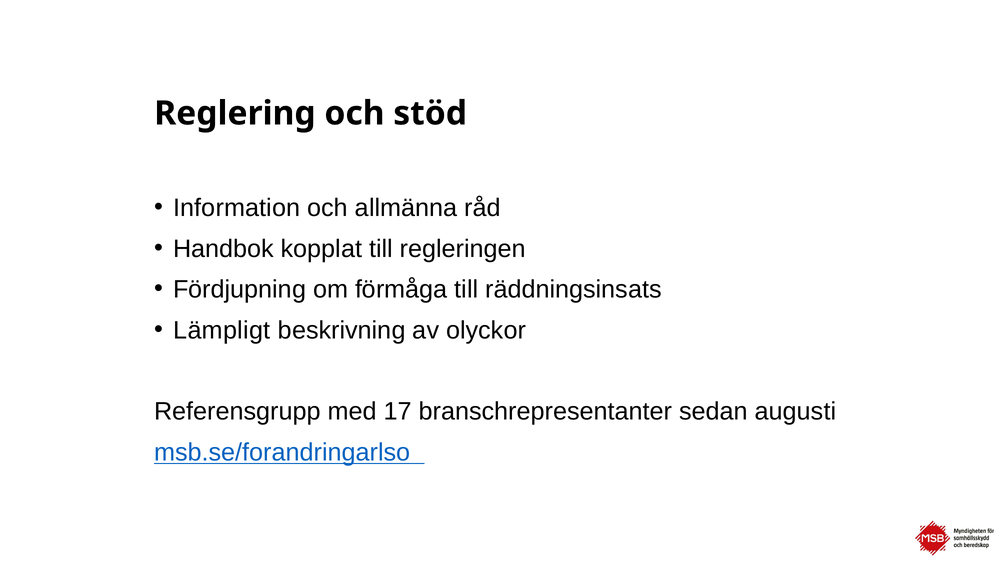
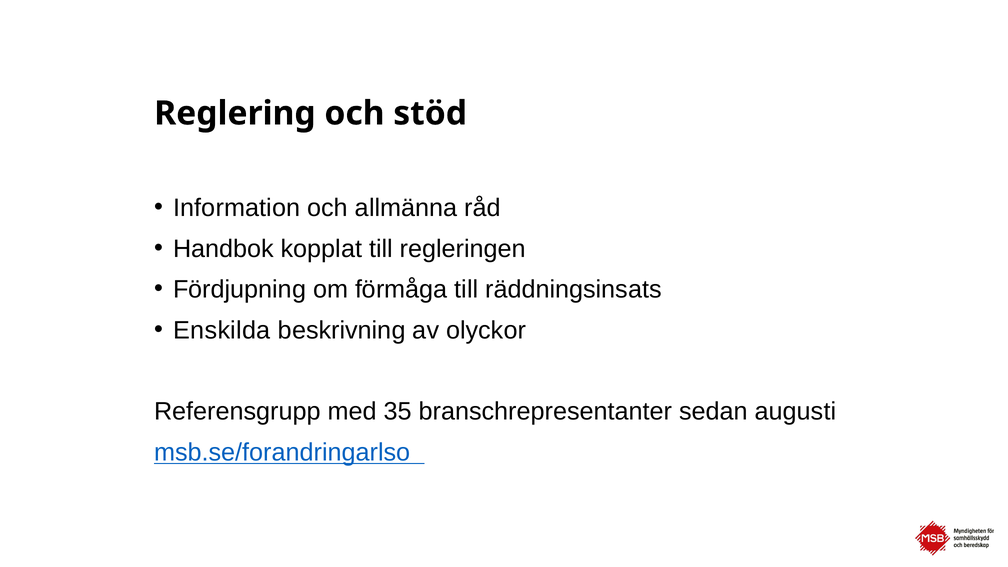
Lämpligt: Lämpligt -> Enskilda (222, 330)
17: 17 -> 35 (398, 412)
